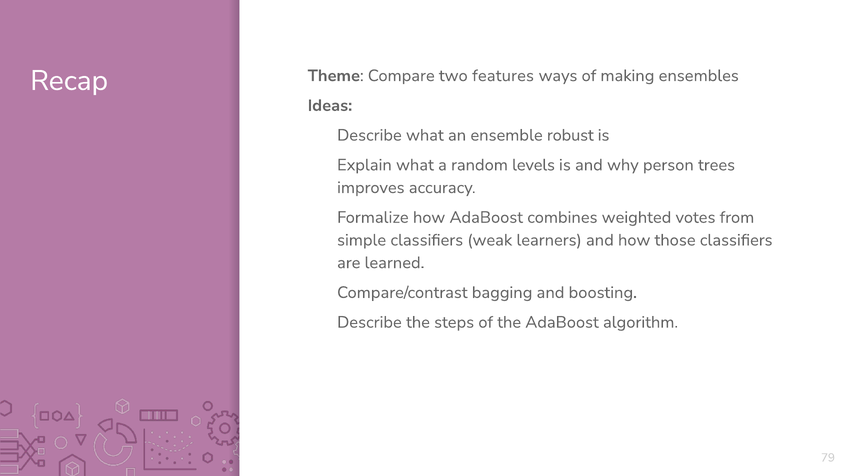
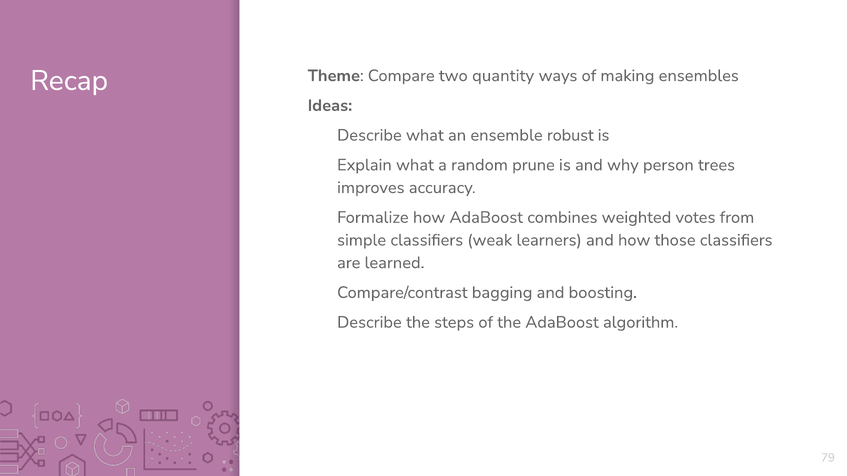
features: features -> quantity (503, 76)
levels: levels -> prune (533, 165)
